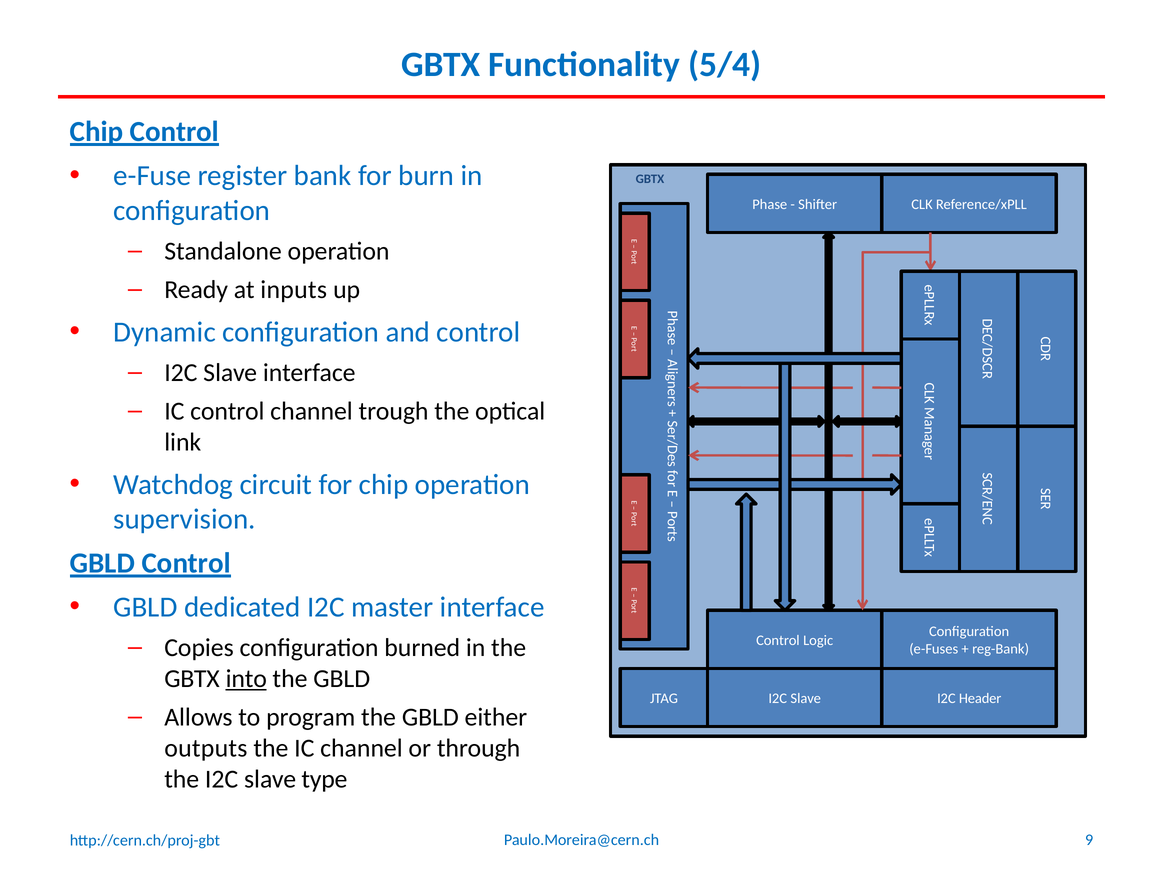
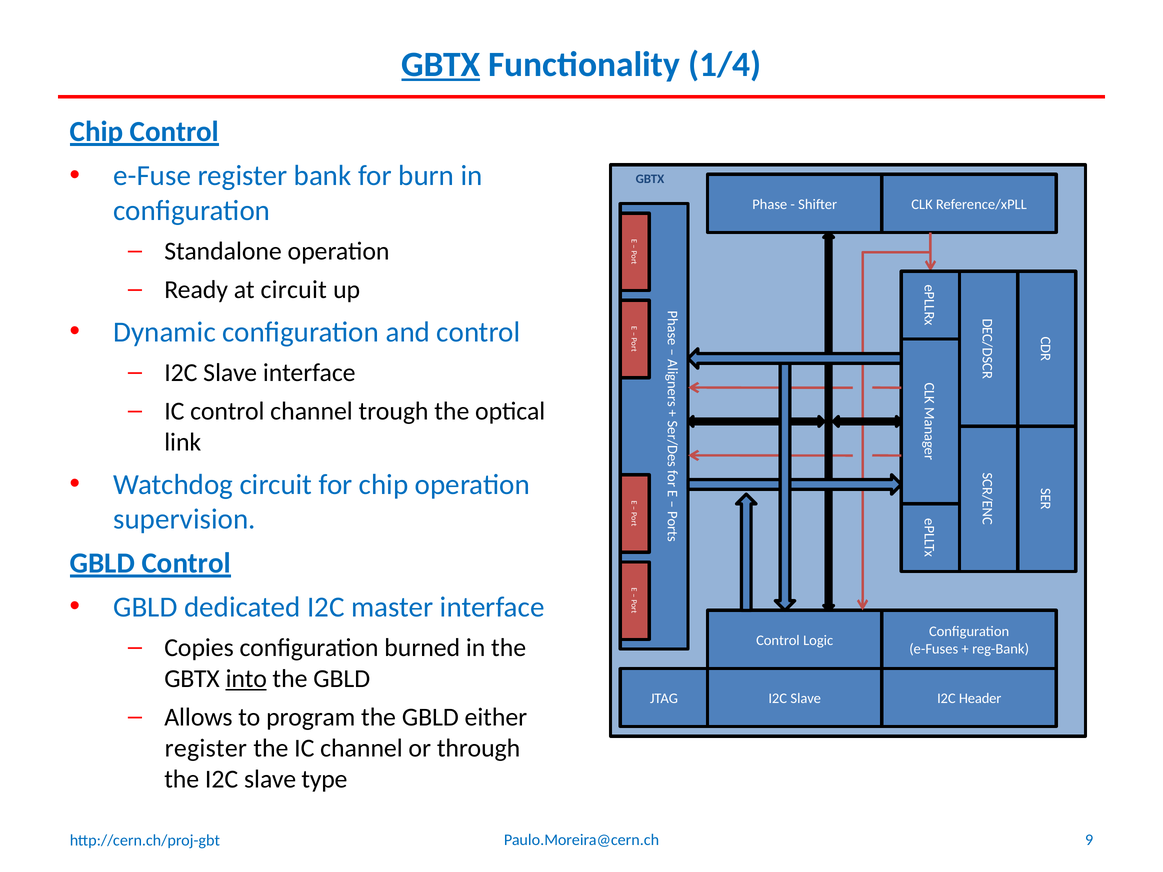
GBTX underline: none -> present (441, 65)
5/4: 5/4 -> 1/4 (725, 65)
at inputs: inputs -> circuit (294, 290)
outputs: outputs -> register (206, 749)
